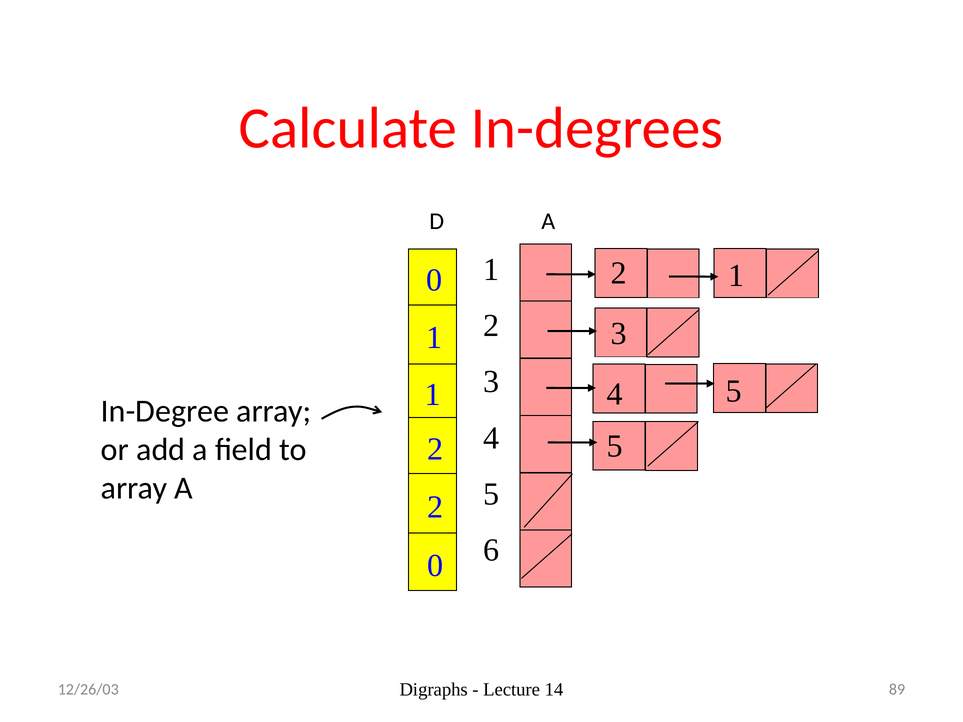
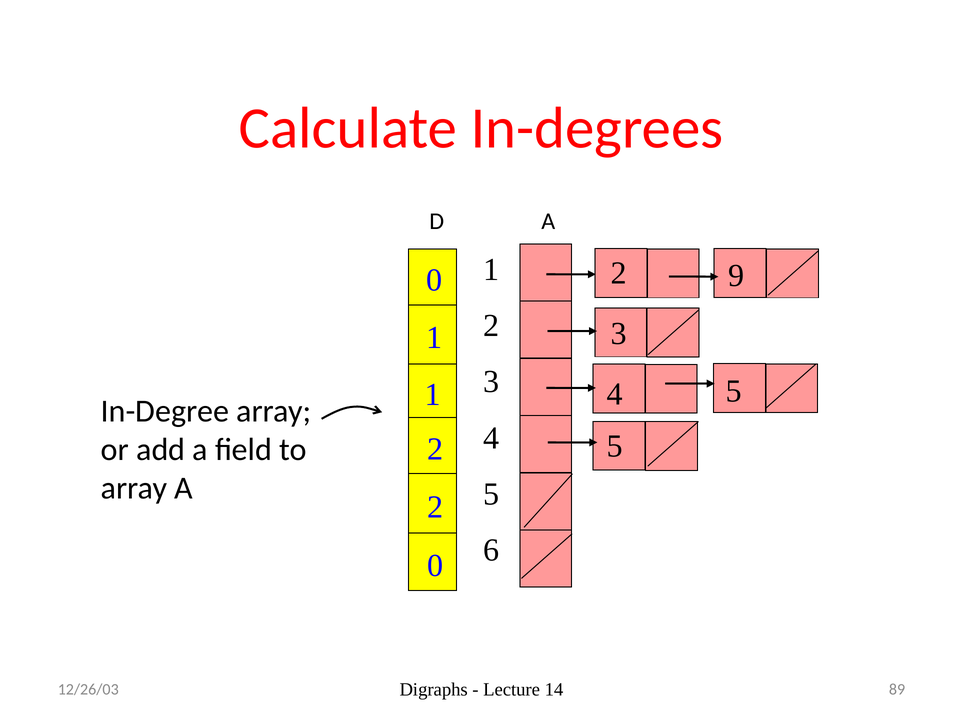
1: 1 -> 9 (736, 276)
